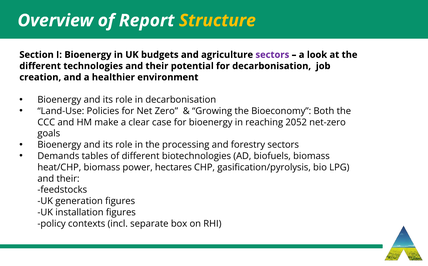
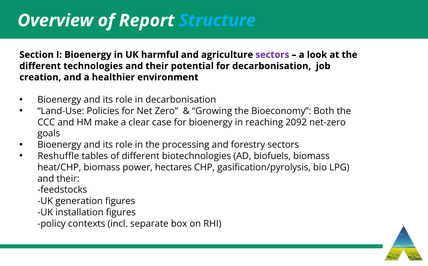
Structure colour: yellow -> light blue (217, 20)
budgets: budgets -> harmful (160, 55)
2052: 2052 -> 2092 (296, 122)
Demands: Demands -> Reshuffle (58, 156)
